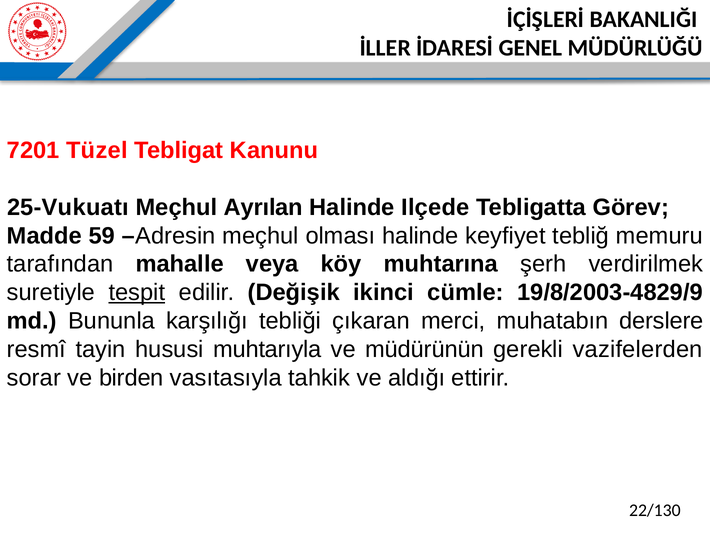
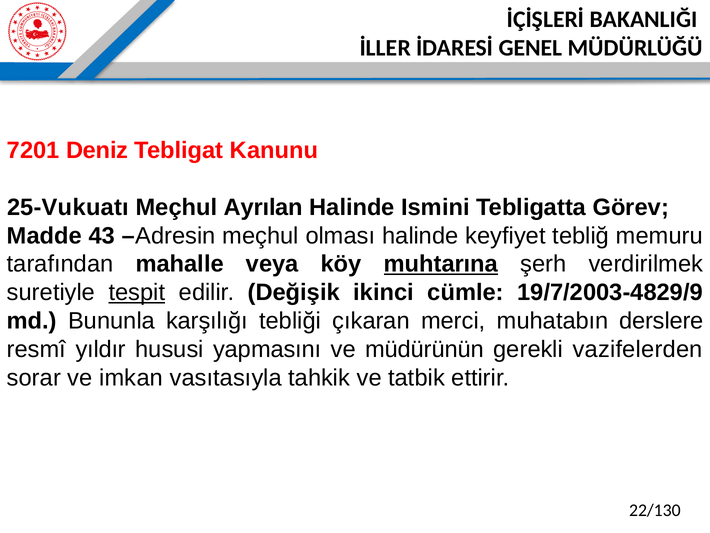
Tüzel: Tüzel -> Deniz (97, 150)
Ilçede: Ilçede -> Ismini (435, 207)
59: 59 -> 43 (102, 235)
muhtarına underline: none -> present (441, 264)
19/8/2003-4829/9: 19/8/2003-4829/9 -> 19/7/2003-4829/9 (610, 292)
tayin: tayin -> yıldır (101, 349)
muhtarıyla: muhtarıyla -> yapmasını (267, 349)
birden: birden -> imkan (131, 377)
aldığı: aldığı -> tatbik (417, 377)
